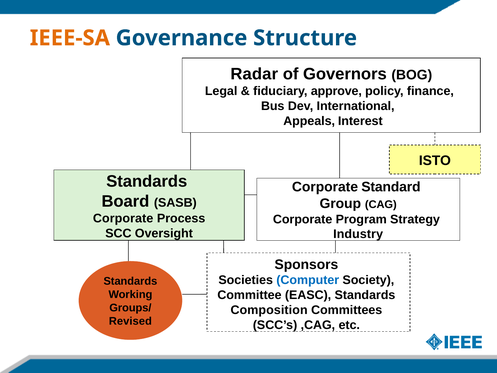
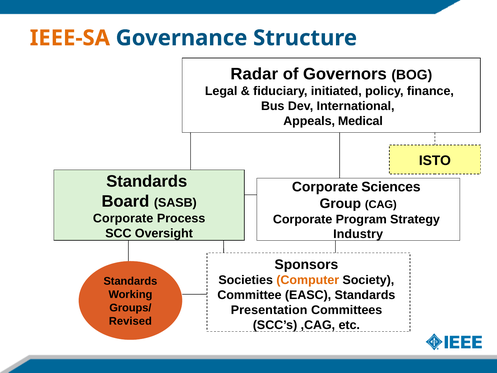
approve: approve -> initiated (336, 91)
Interest: Interest -> Medical (360, 121)
Standard: Standard -> Sciences (391, 187)
Computer colour: blue -> orange (308, 280)
Composition: Composition -> Presentation (269, 310)
